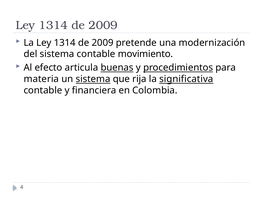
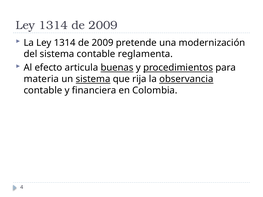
movimiento: movimiento -> reglamenta (145, 54)
significativa: significativa -> observancia (186, 79)
